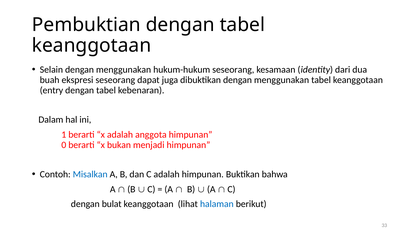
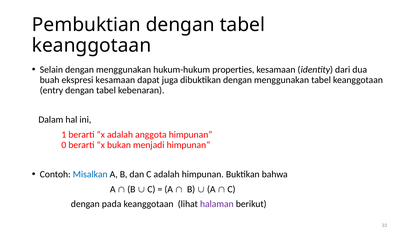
hukum-hukum seseorang: seseorang -> properties (233, 69)
ekspresi seseorang: seseorang -> kesamaan (115, 80)
bulat: bulat -> pada (112, 204)
halaman colour: blue -> purple (217, 204)
